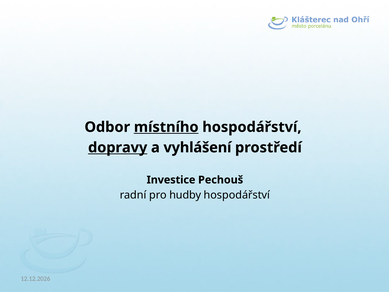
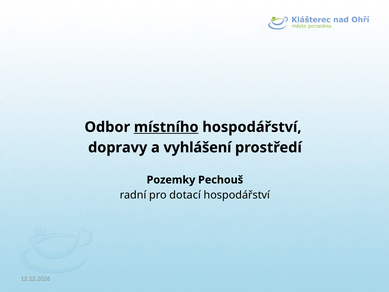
dopravy underline: present -> none (118, 147)
Investice: Investice -> Pozemky (171, 180)
hudby: hudby -> dotací (185, 195)
